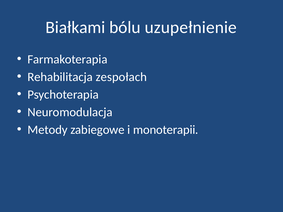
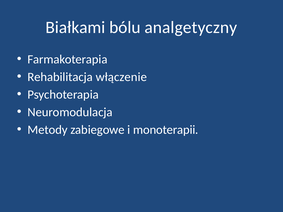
uzupełnienie: uzupełnienie -> analgetyczny (191, 27)
zespołach: zespołach -> włączenie (121, 77)
